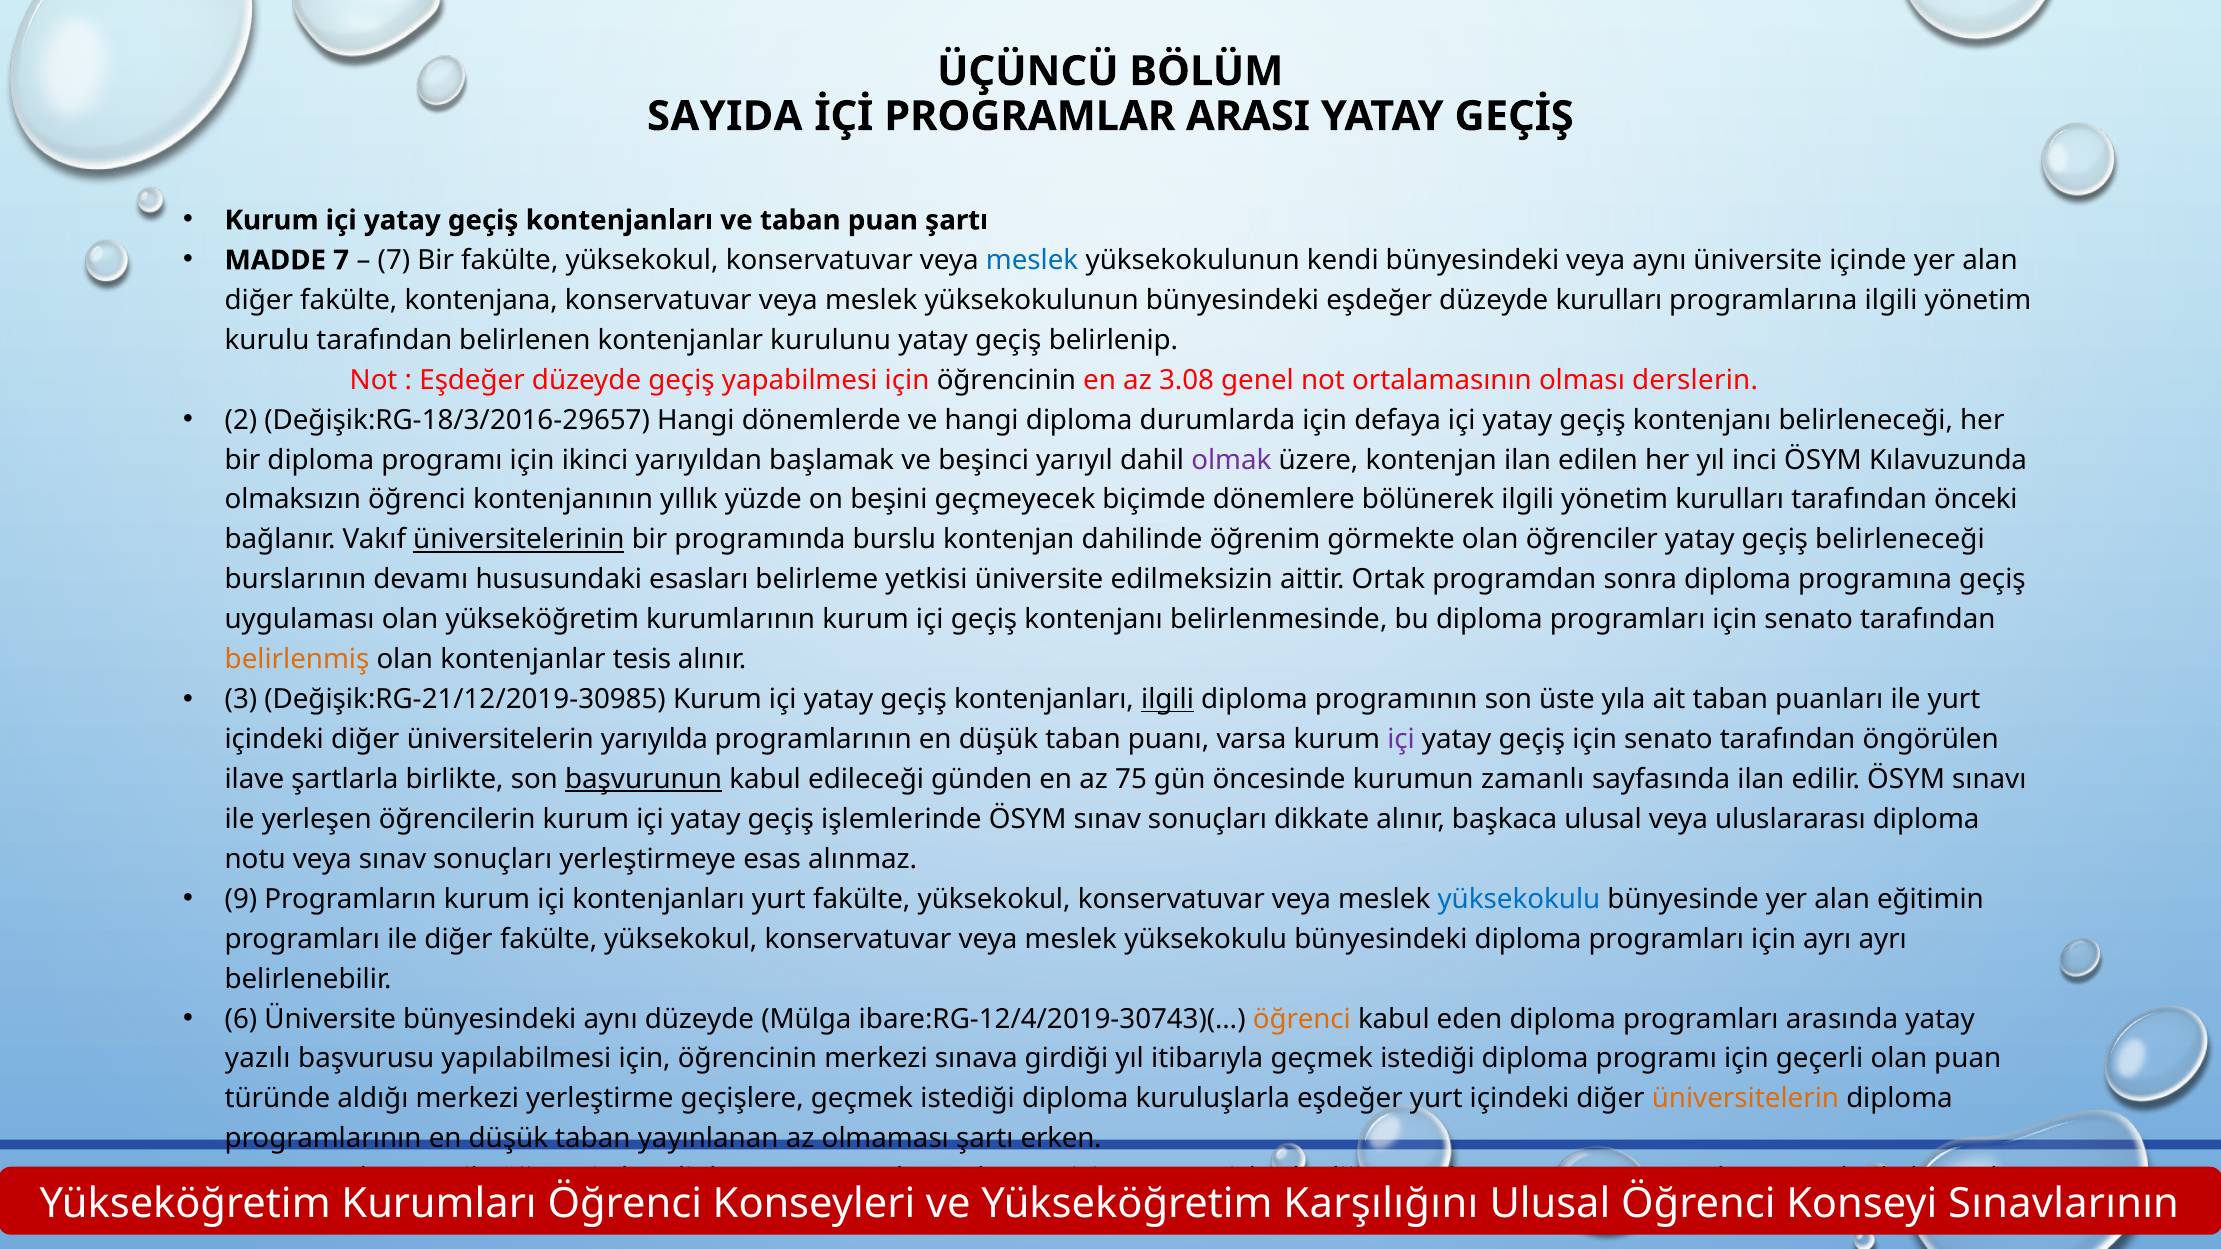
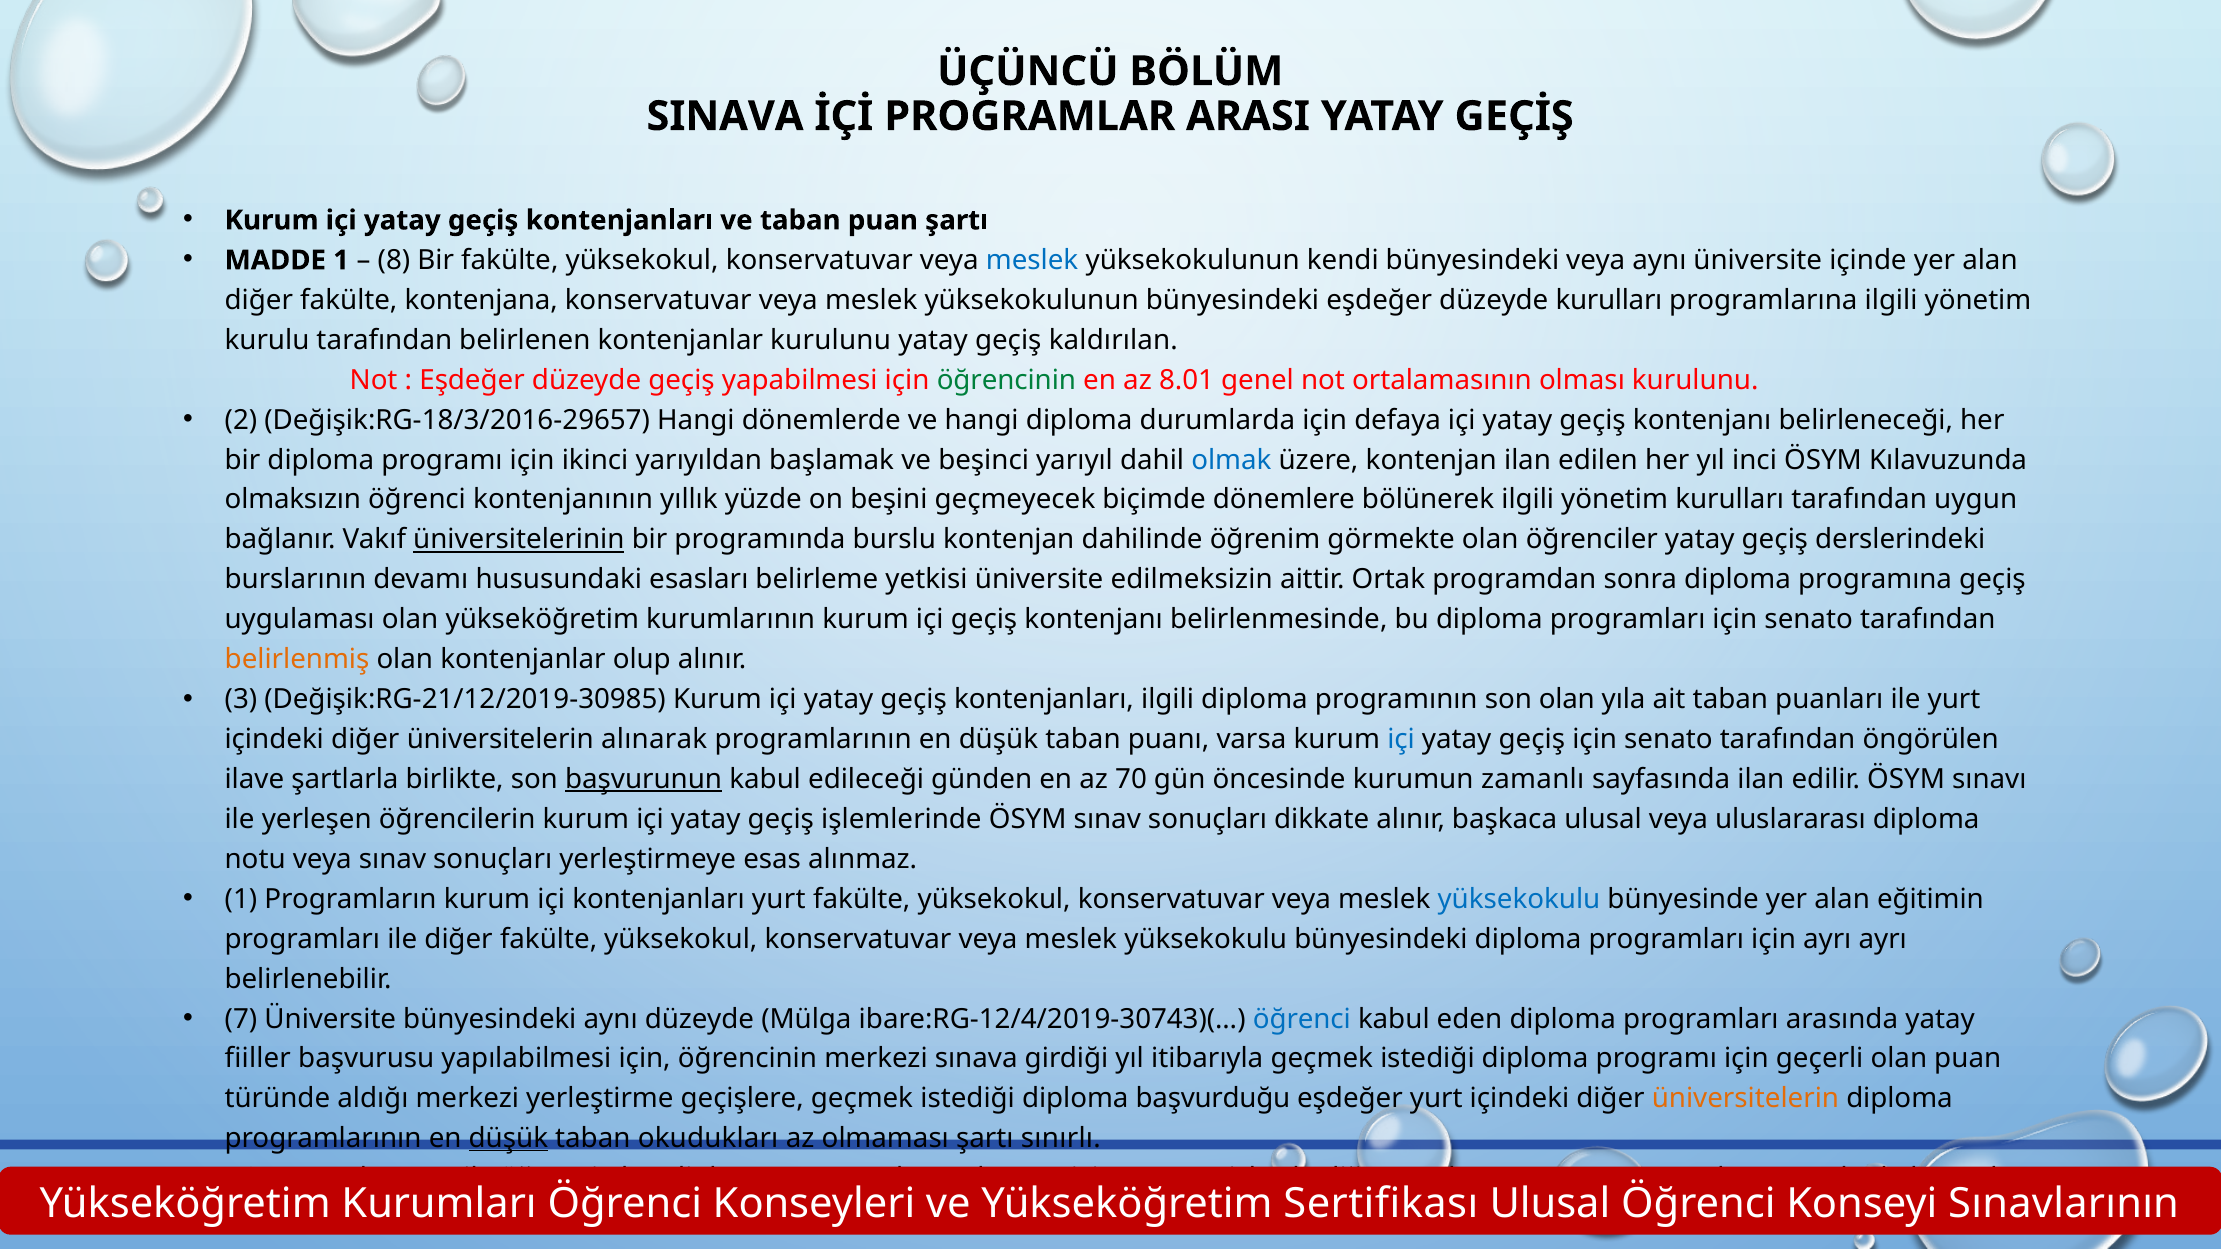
SAYIDA: SAYIDA -> SINAVA (725, 116)
MADDE 7: 7 -> 1 (341, 260)
7: 7 -> 8 (394, 260)
belirlenip: belirlenip -> kaldırılan (1113, 340)
öğrencinin colour: black -> green (1006, 380)
3.08: 3.08 -> 8.01 (1187, 380)
olması derslerin: derslerin -> kurulunu (1695, 380)
olmak colour: purple -> blue (1231, 460)
önceki: önceki -> uygun (1976, 500)
geçiş belirleneceği: belirleneceği -> derslerindeki (1900, 540)
tesis: tesis -> olup (642, 660)
ilgili underline: present -> none (1168, 700)
son üste: üste -> olan (1567, 700)
yarıyılda: yarıyılda -> alınarak (654, 740)
içi colour: purple -> blue (1401, 740)
75: 75 -> 70 (1131, 780)
9: 9 -> 1 (241, 899)
6: 6 -> 7 (241, 1019)
öğrenci colour: orange -> blue (1302, 1019)
yazılı: yazılı -> fiiller (258, 1059)
kuruluşlarla: kuruluşlarla -> başvurduğu (1213, 1099)
düşük underline: none -> present (508, 1139)
yayınlanan: yayınlanan -> okudukları (708, 1139)
erken: erken -> sınırlı (1061, 1139)
Karşılığını: Karşılığını -> Sertifikası (1381, 1204)
